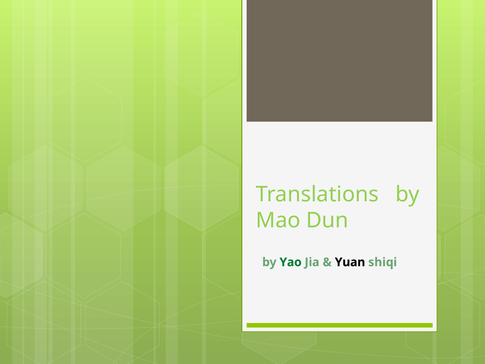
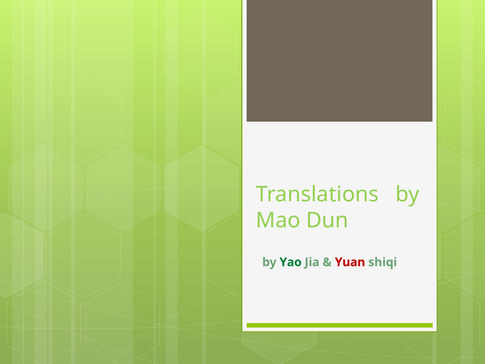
Yuan colour: black -> red (350, 262)
